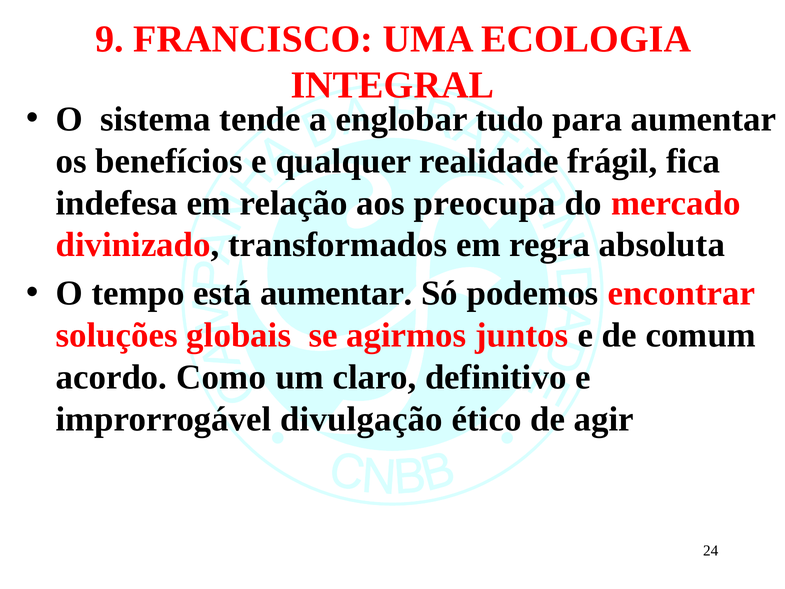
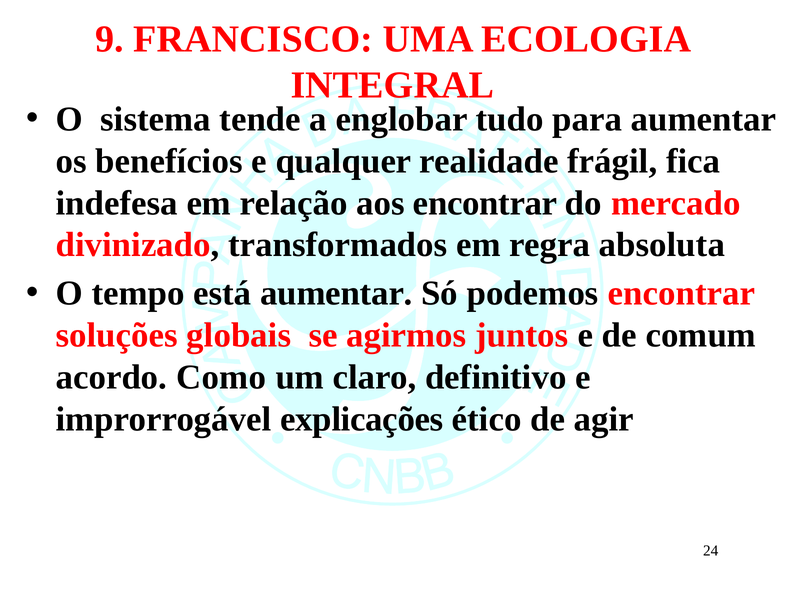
aos preocupa: preocupa -> encontrar (485, 203)
divulgação: divulgação -> explicações (362, 419)
